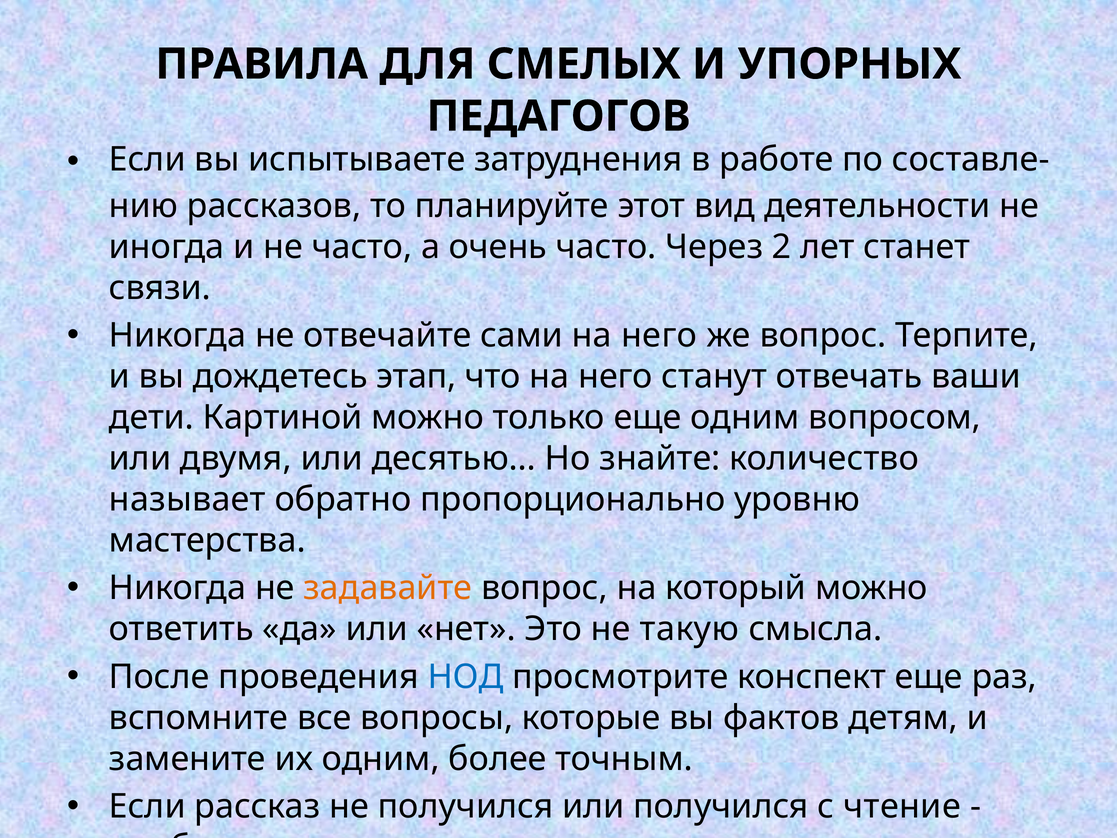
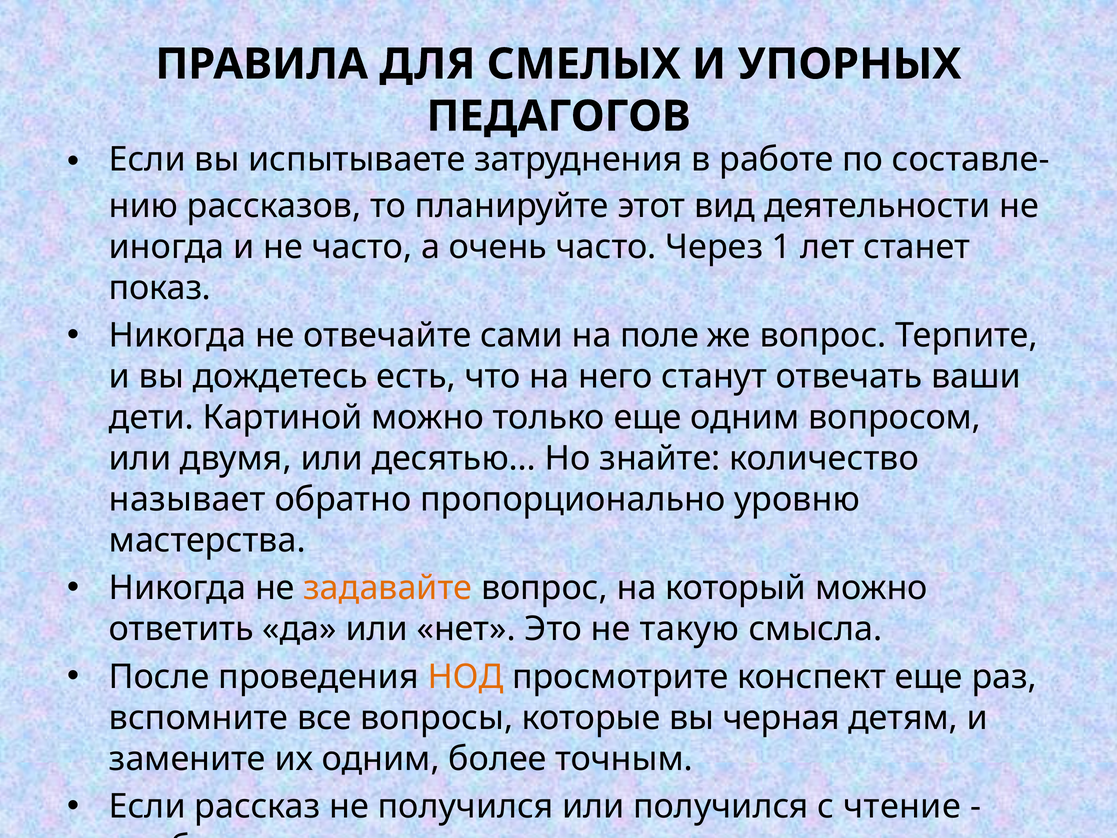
2: 2 -> 1 (782, 247)
связи: связи -> показ (160, 288)
сами на него: него -> поле (659, 336)
этап: этап -> есть (416, 376)
НОД colour: blue -> orange (466, 677)
фактов: фактов -> черная (781, 718)
